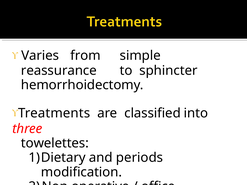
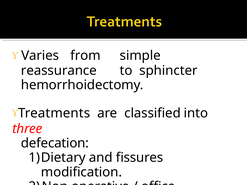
towelettes: towelettes -> defecation (55, 143)
periods: periods -> fissures (140, 158)
